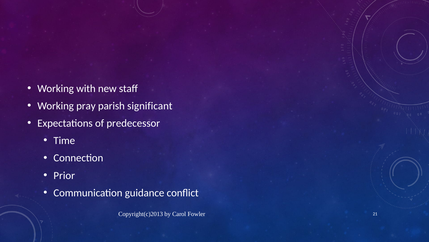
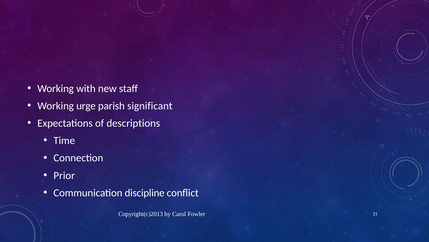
pray: pray -> urge (86, 106)
predecessor: predecessor -> descriptions (133, 123)
guidance: guidance -> discipline (145, 192)
